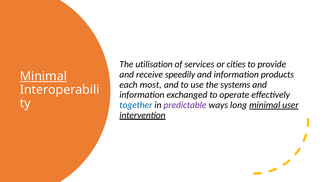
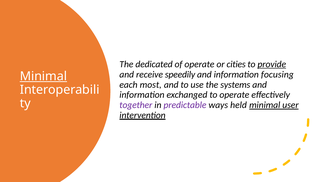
utilisation: utilisation -> dedicated (154, 64)
of services: services -> operate (199, 64)
provide underline: none -> present (272, 64)
products: products -> focusing (277, 74)
together colour: blue -> purple (136, 105)
long: long -> held (239, 105)
